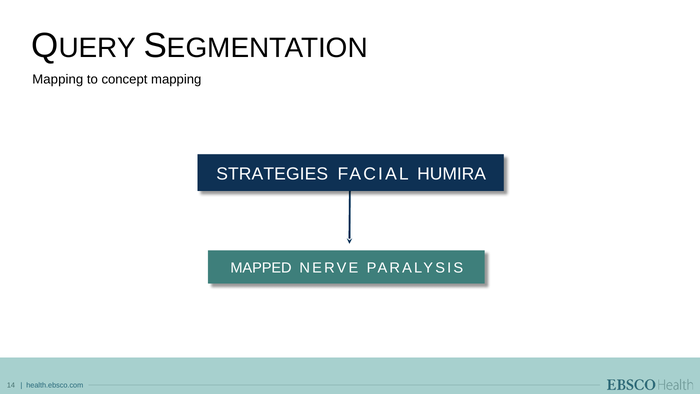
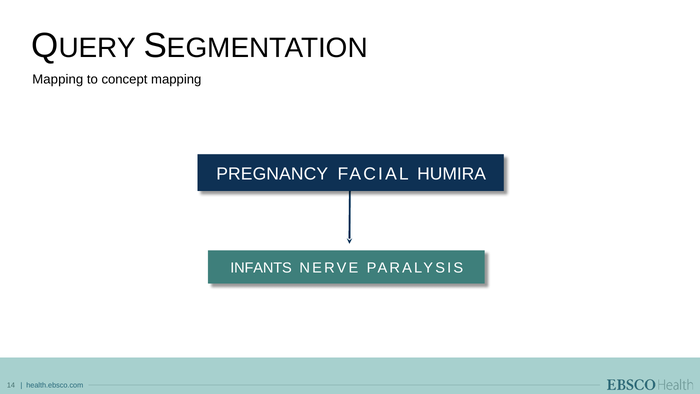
STRATEGIES: STRATEGIES -> PREGNANCY (272, 174)
MAPPED: MAPPED -> INFANTS (261, 268)
